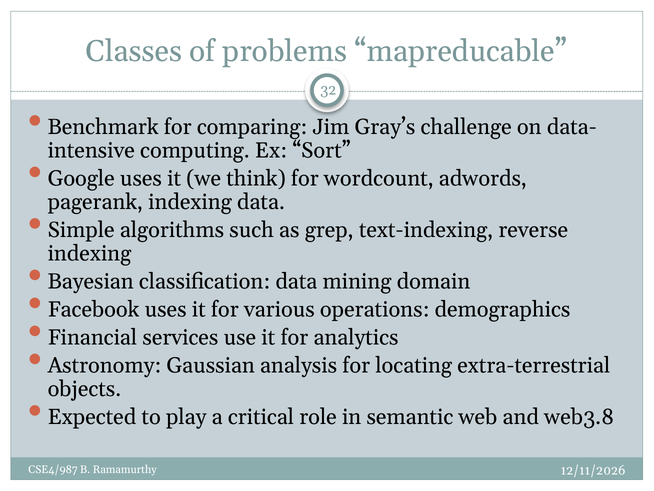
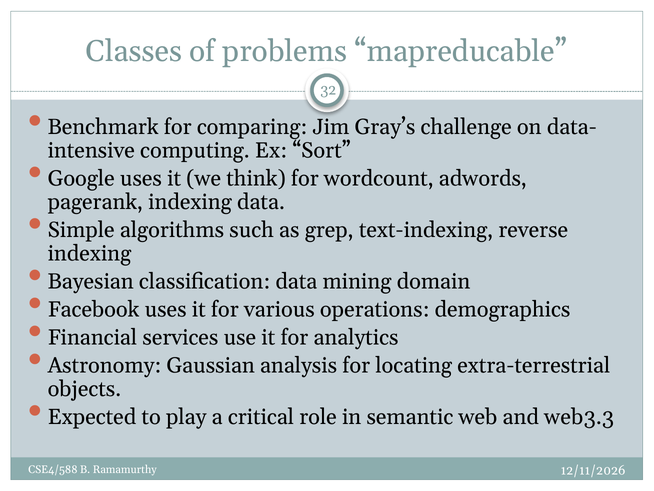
web3.8: web3.8 -> web3.3 (579, 417)
CSE4/987: CSE4/987 -> CSE4/588 (53, 469)
